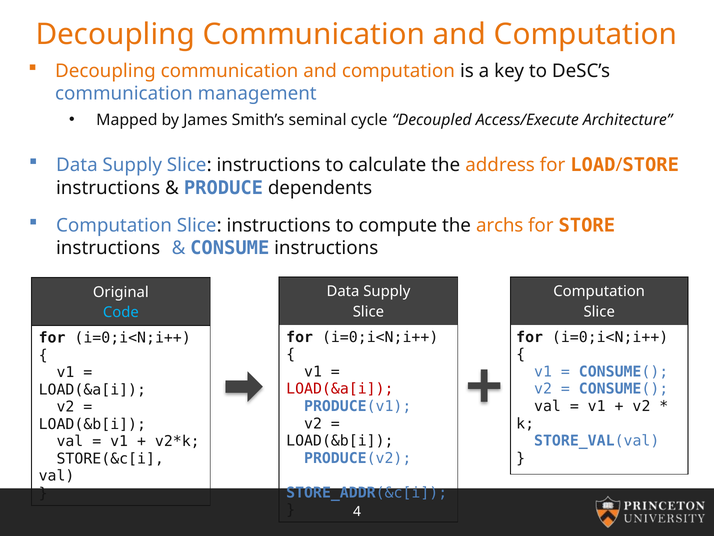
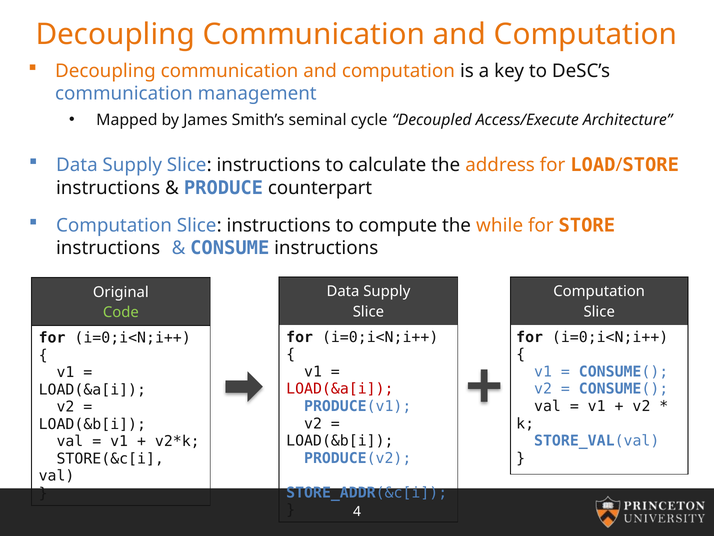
dependents: dependents -> counterpart (320, 188)
archs: archs -> while (500, 225)
Code colour: light blue -> light green (121, 312)
